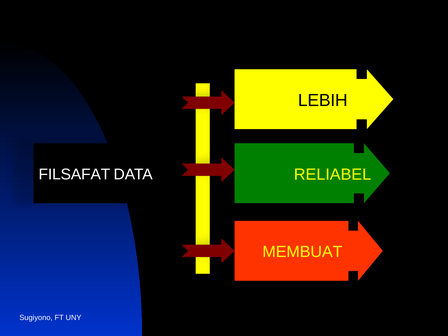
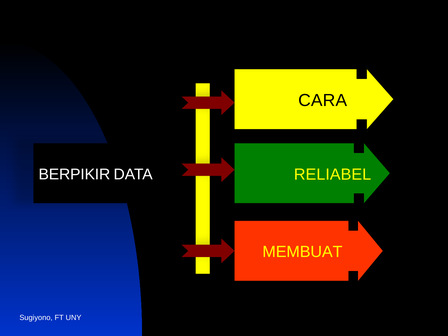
LEBIH: LEBIH -> CARA (323, 100)
FILSAFAT: FILSAFAT -> BERPIKIR (74, 174)
